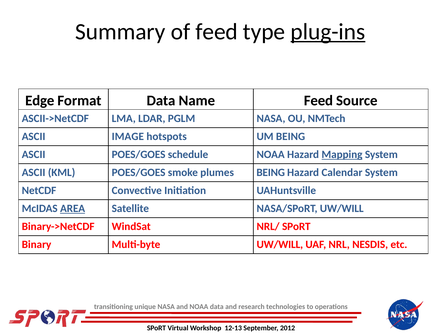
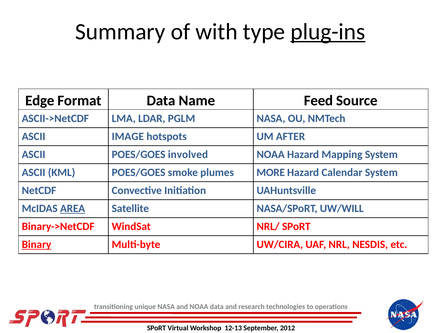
of feed: feed -> with (217, 32)
UM BEING: BEING -> AFTER (291, 136)
schedule: schedule -> involved (188, 154)
Mapping underline: present -> none (342, 154)
plumes BEING: BEING -> MORE (271, 172)
Binary underline: none -> present (37, 244)
Multi-byte UW/WILL: UW/WILL -> UW/CIRA (280, 244)
